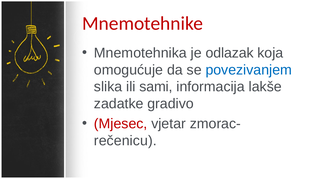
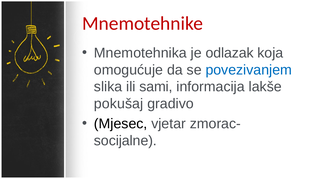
zadatke: zadatke -> pokušaj (119, 104)
Mjesec colour: red -> black (121, 124)
rečenicu: rečenicu -> socijalne (125, 141)
